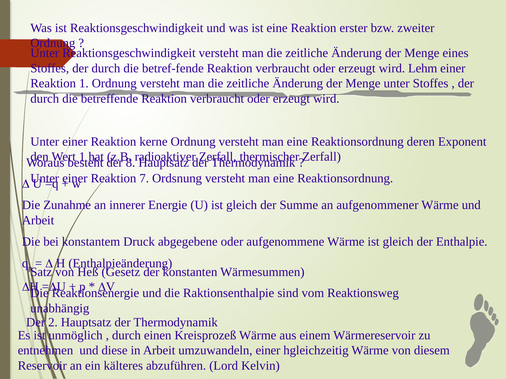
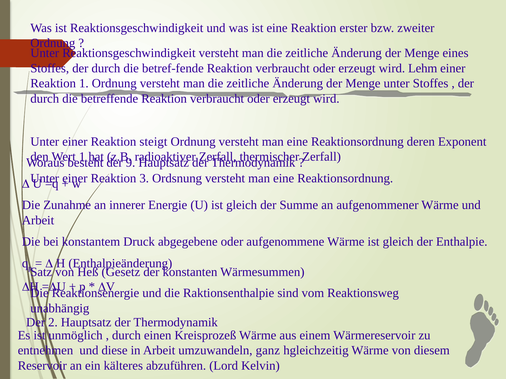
kerne: kerne -> steigt (153, 142)
8: 8 -> 9 (131, 163)
7: 7 -> 3 (144, 178)
umzuwandeln einer: einer -> ganz (268, 351)
